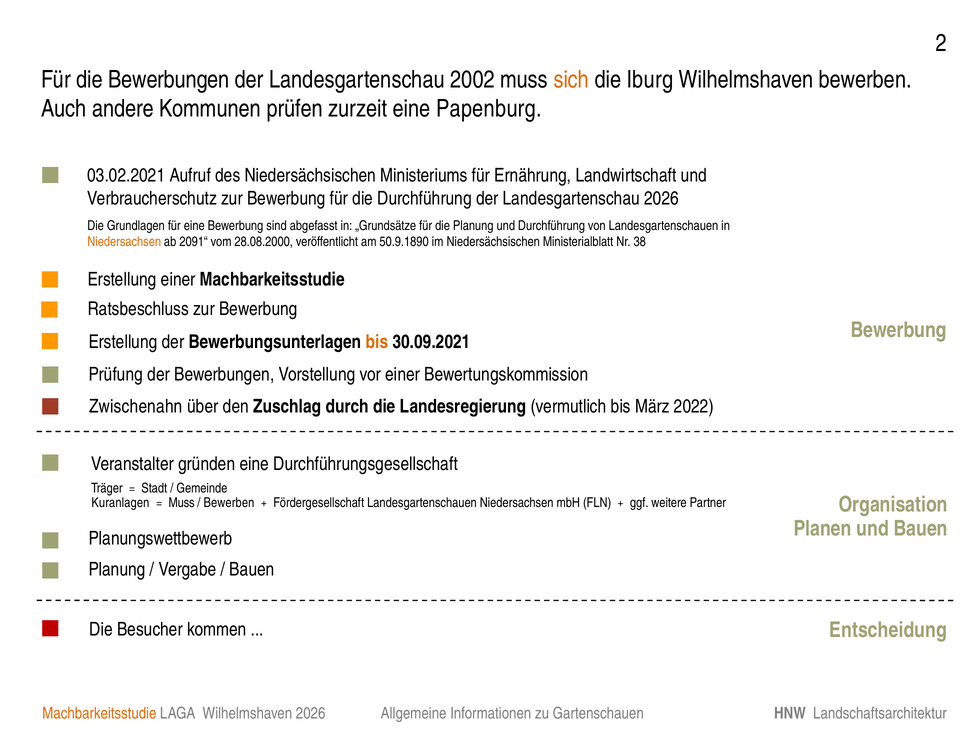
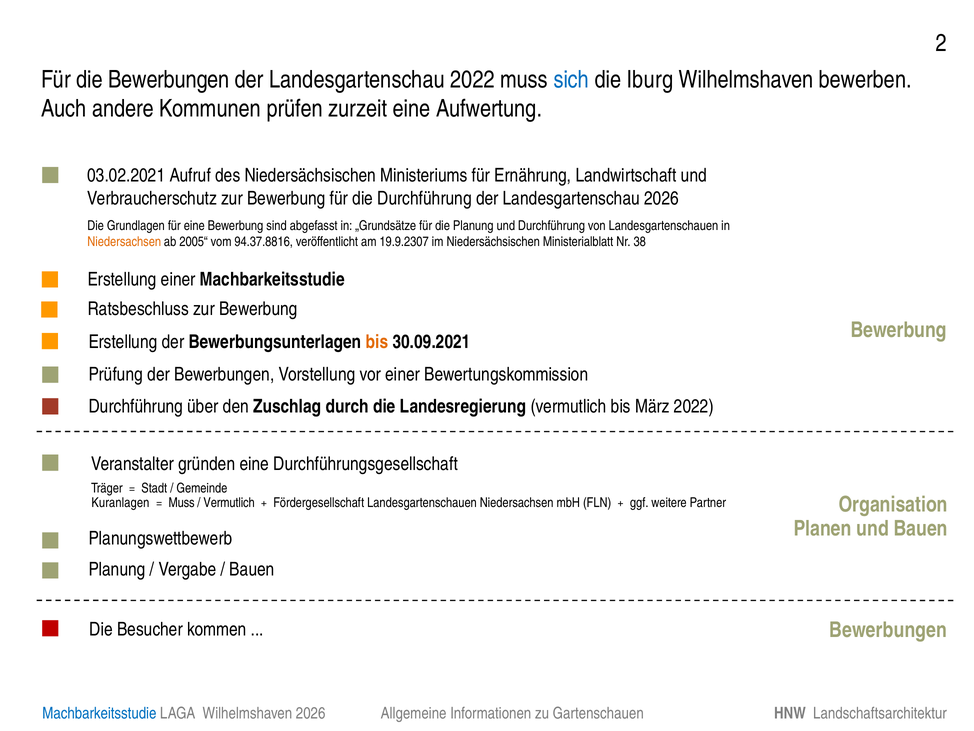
Landesgartenschau 2002: 2002 -> 2022 (473, 80)
sich colour: orange -> blue (571, 80)
Papenburg: Papenburg -> Aufwertung (489, 109)
2091“: 2091“ -> 2005“ (194, 242)
28.08.2000: 28.08.2000 -> 94.37.8816 (264, 242)
50.9.1890: 50.9.1890 -> 19.9.2307 (404, 242)
Zwischenahn: Zwischenahn -> Durchführung (136, 406)
Bewerben: Bewerben -> Vermutlich (229, 503)
Entscheidung: Entscheidung -> Bewerbungen (888, 629)
Machbarkeitsstudie colour: orange -> blue (99, 713)
